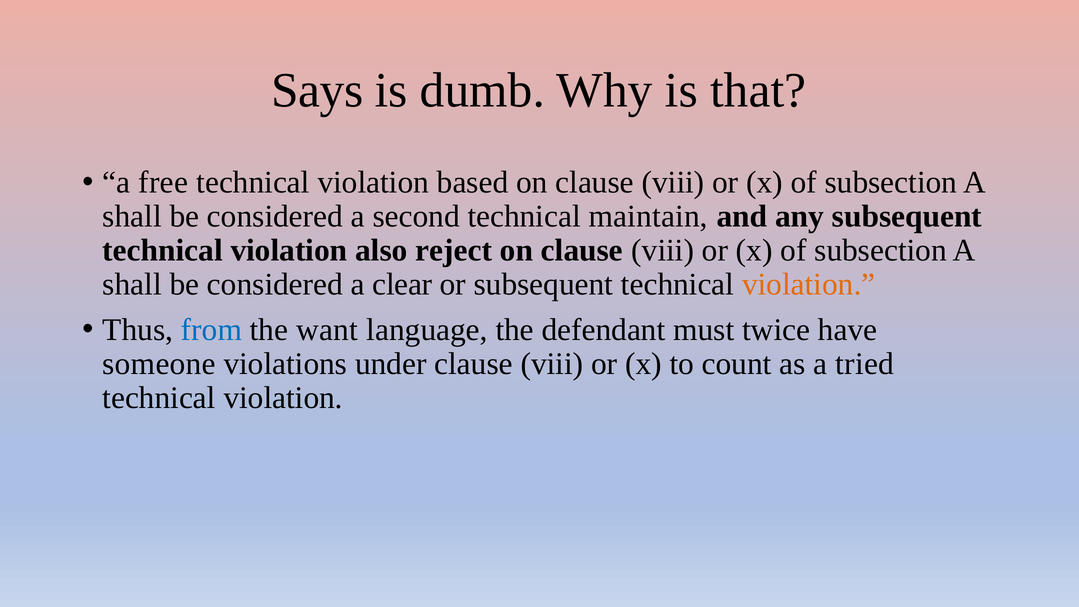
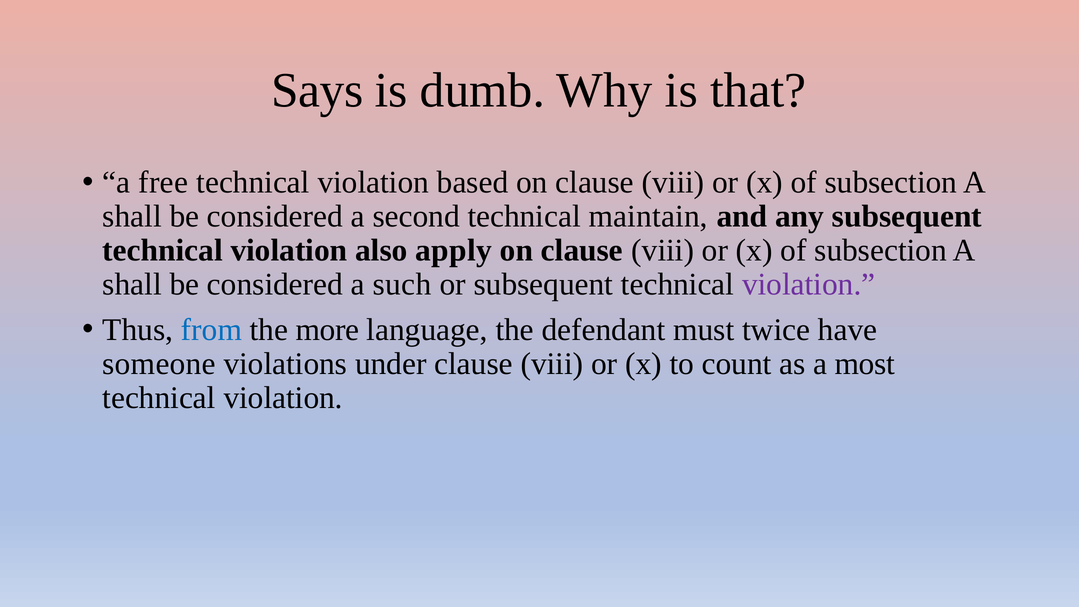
reject: reject -> apply (454, 250)
clear: clear -> such (402, 284)
violation colour: orange -> purple (809, 284)
want: want -> more (327, 330)
tried: tried -> most (865, 364)
